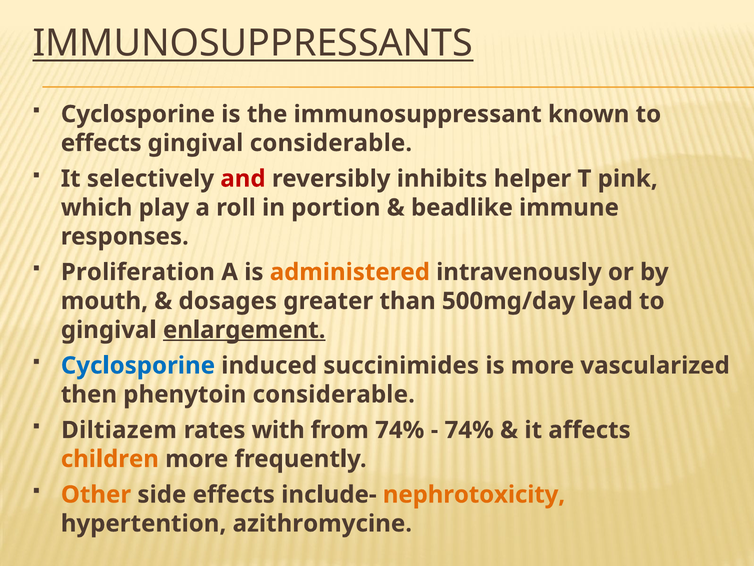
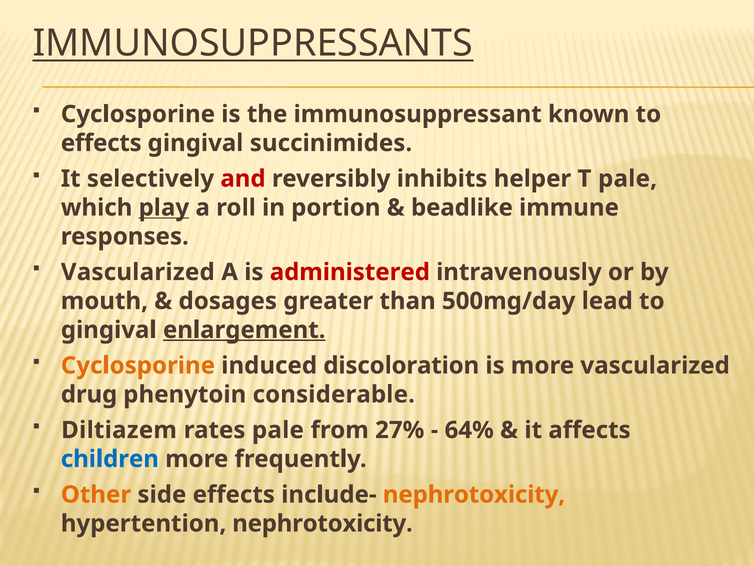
gingival considerable: considerable -> succinimides (331, 143)
T pink: pink -> pale (628, 179)
play underline: none -> present (164, 207)
Proliferation: Proliferation -> Vascularized (138, 272)
administered colour: orange -> red (350, 272)
Cyclosporine colour: blue -> orange (138, 365)
succinimides: succinimides -> discoloration (401, 365)
then: then -> drug (89, 394)
rates with: with -> pale (278, 430)
from 74%: 74% -> 27% (400, 430)
74%: 74% -> 64% (469, 430)
children colour: orange -> blue (110, 459)
hypertention azithromycine: azithromycine -> nephrotoxicity (322, 523)
